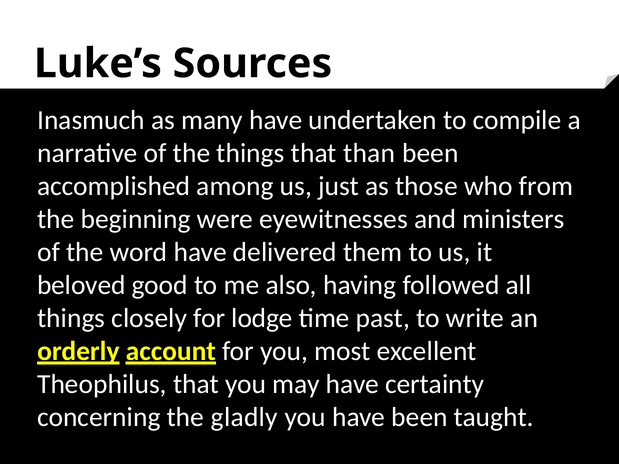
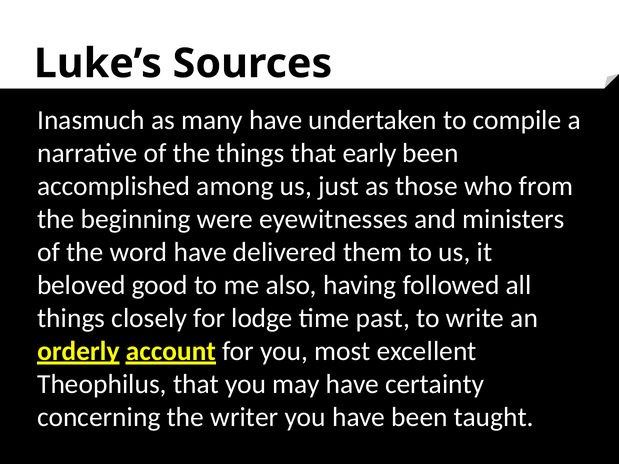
than: than -> early (370, 153)
gladly: gladly -> writer (244, 417)
